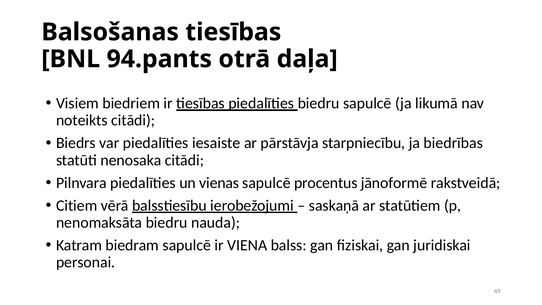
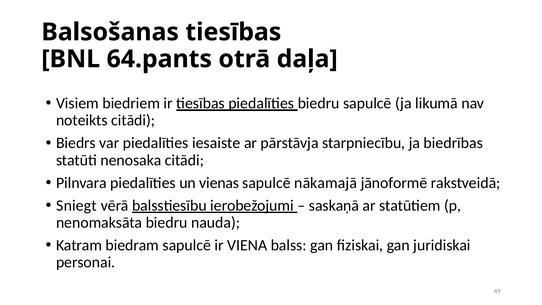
94.pants: 94.pants -> 64.pants (159, 59)
procentus: procentus -> nākamajā (326, 183)
Citiem: Citiem -> Sniegt (77, 205)
